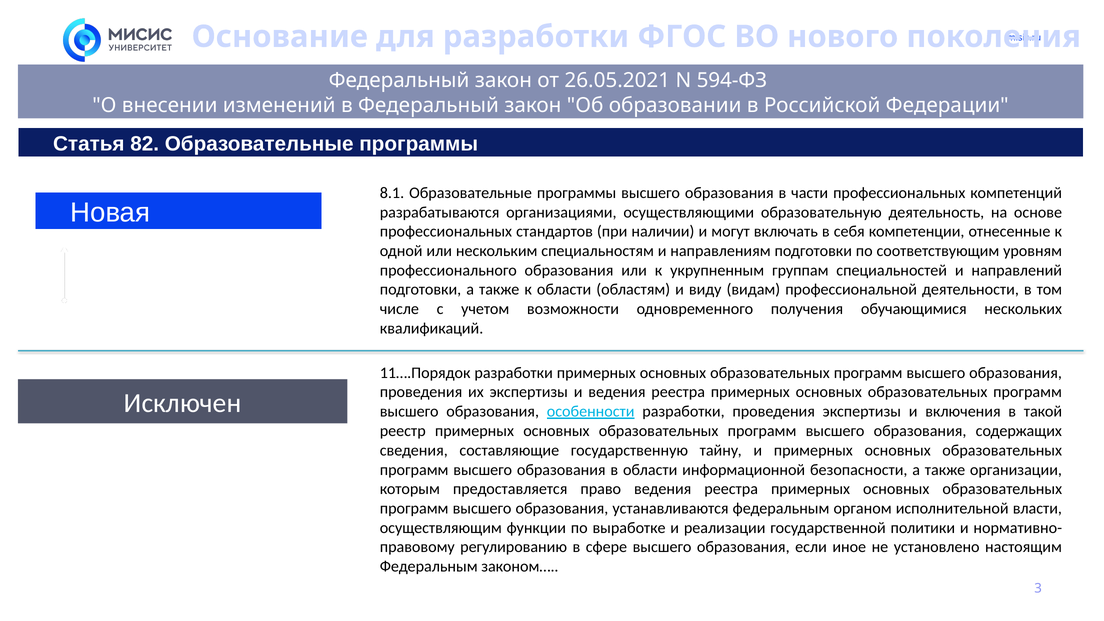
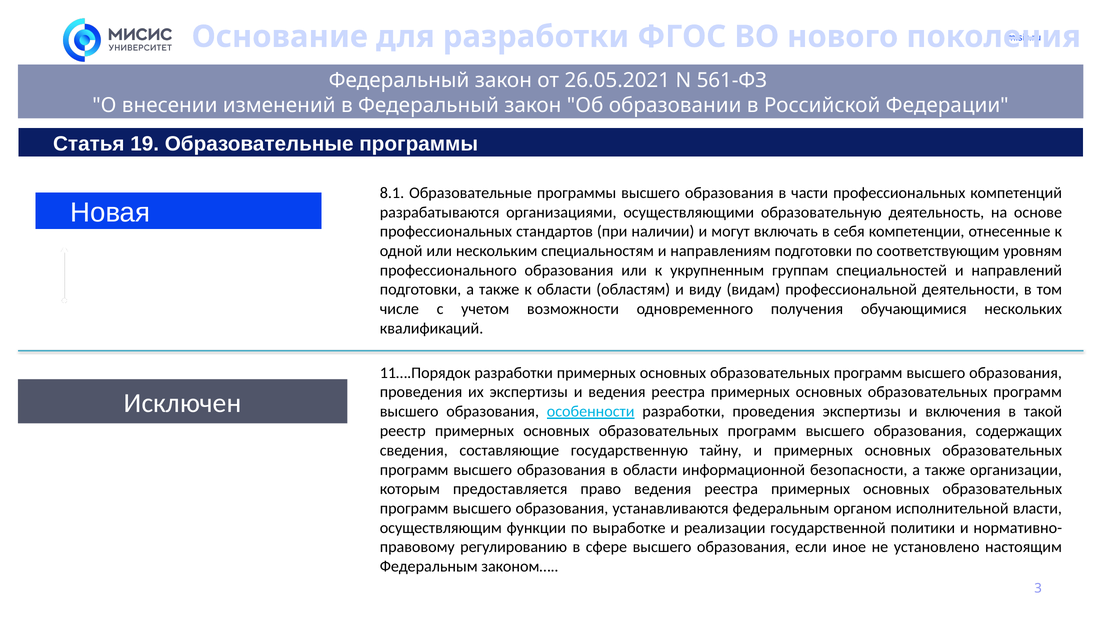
594-ФЗ: 594-ФЗ -> 561-ФЗ (732, 80)
82: 82 -> 19 (145, 144)
